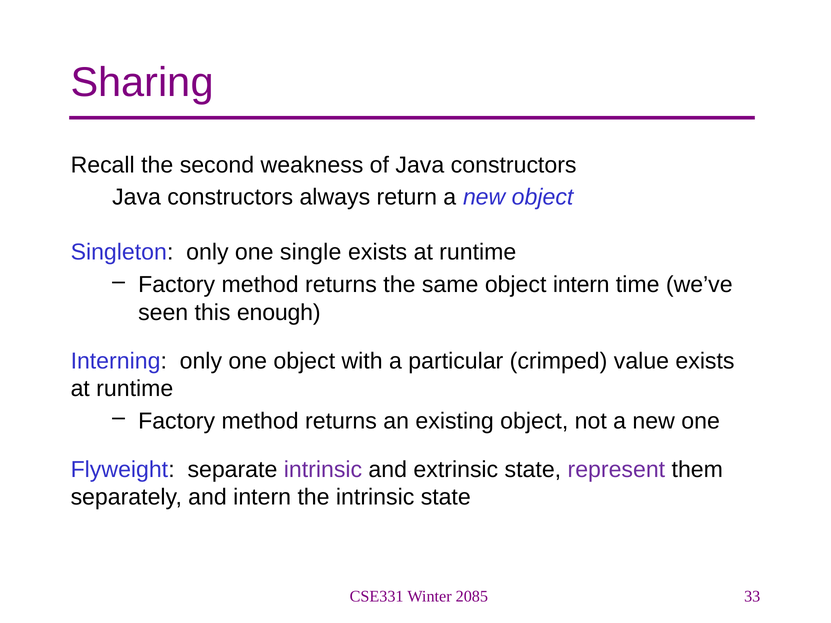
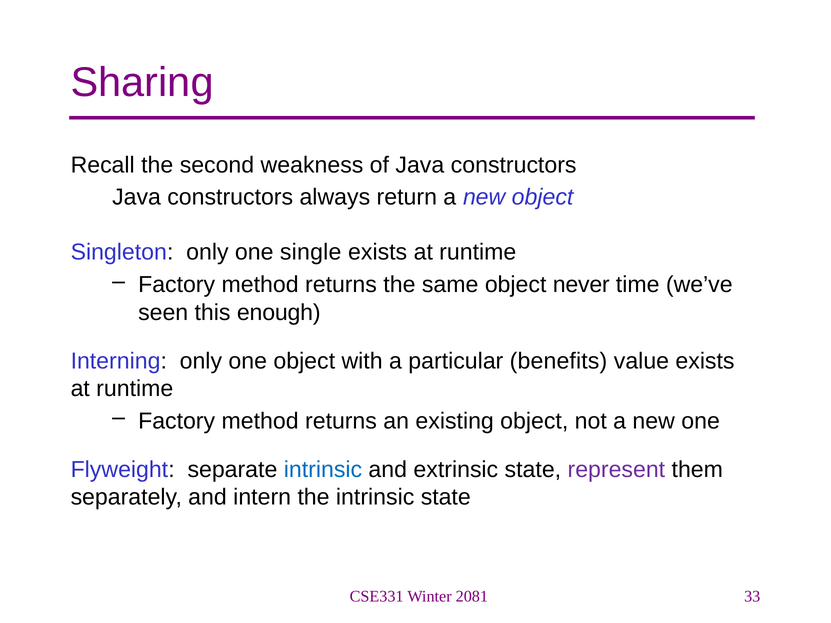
object intern: intern -> never (581, 285)
crimped: crimped -> benefits (558, 361)
intrinsic colour: purple -> blue (323, 470)
2085: 2085 -> 2081 (472, 597)
